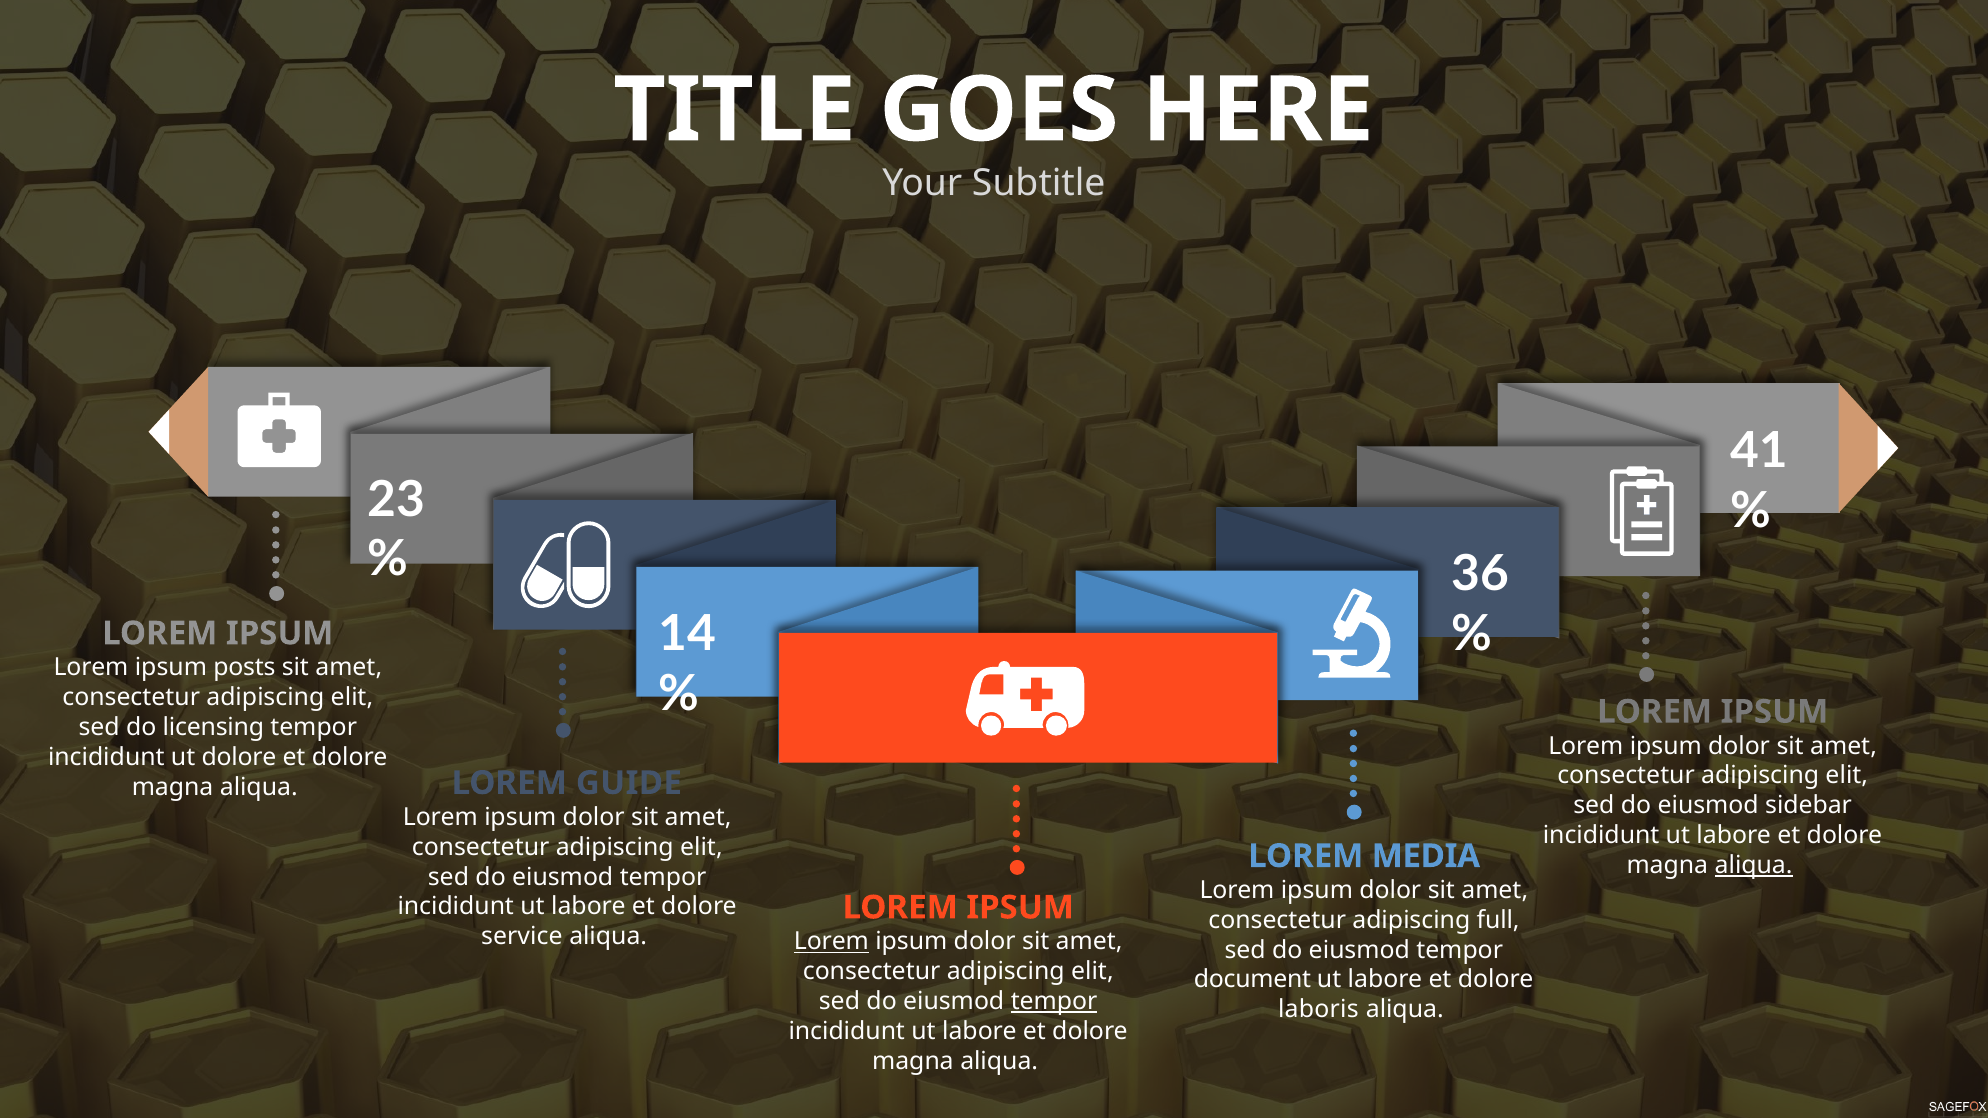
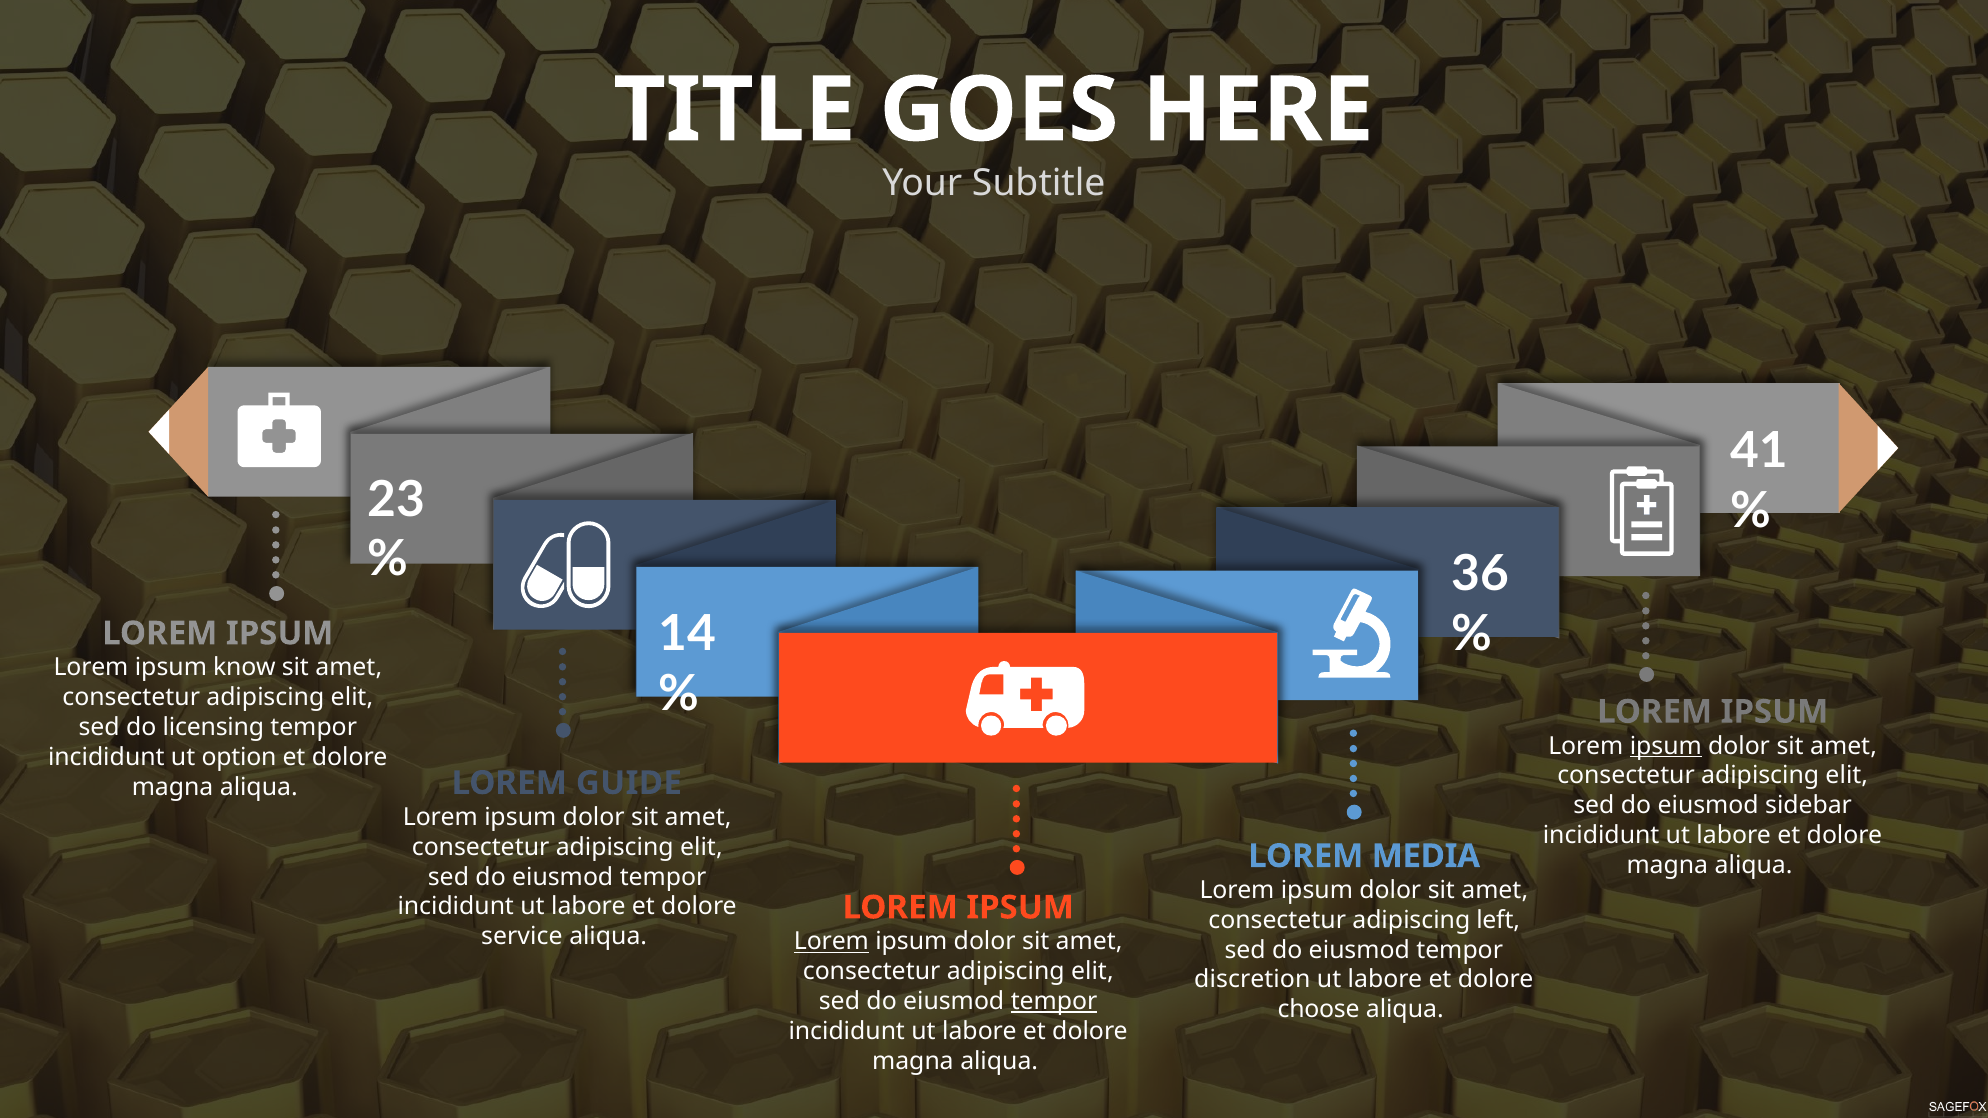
posts: posts -> know (244, 668)
ipsum underline: none -> present (1666, 746)
ut dolore: dolore -> option (239, 757)
aliqua underline: present -> none (1754, 865)
full: full -> left (1498, 920)
document: document -> discretion (1252, 980)
laboris: laboris -> choose (1319, 1010)
